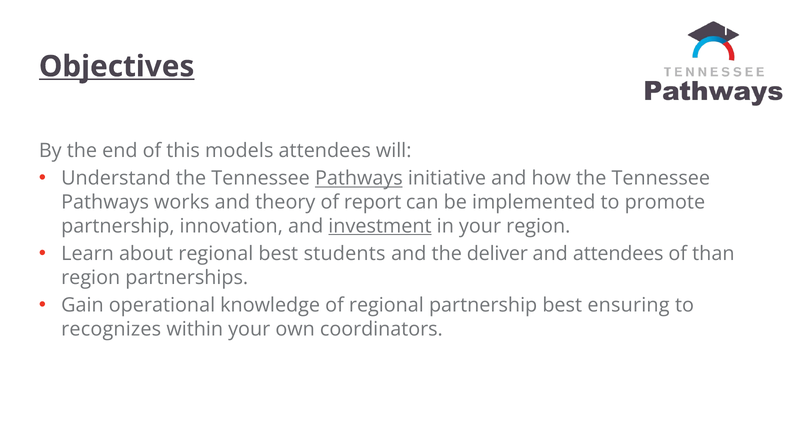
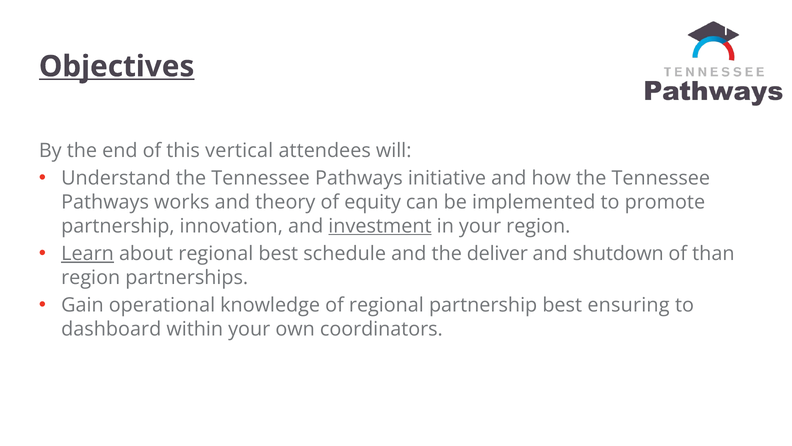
models: models -> vertical (239, 150)
Pathways underline: present -> none (359, 178)
report: report -> equity (373, 202)
Learn underline: none -> present (88, 253)
students: students -> schedule (345, 253)
and attendees: attendees -> shutdown (618, 253)
recognizes: recognizes -> dashboard (111, 329)
